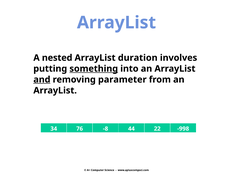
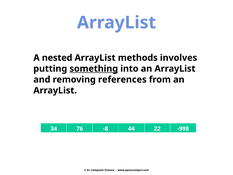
duration: duration -> methods (138, 58)
and underline: present -> none (42, 79)
parameter: parameter -> references (122, 79)
